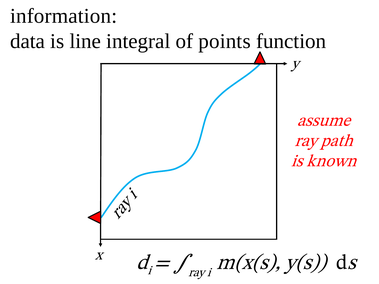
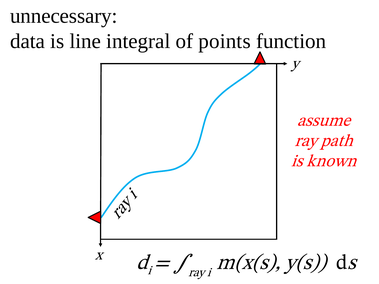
information: information -> unnecessary (64, 16)
